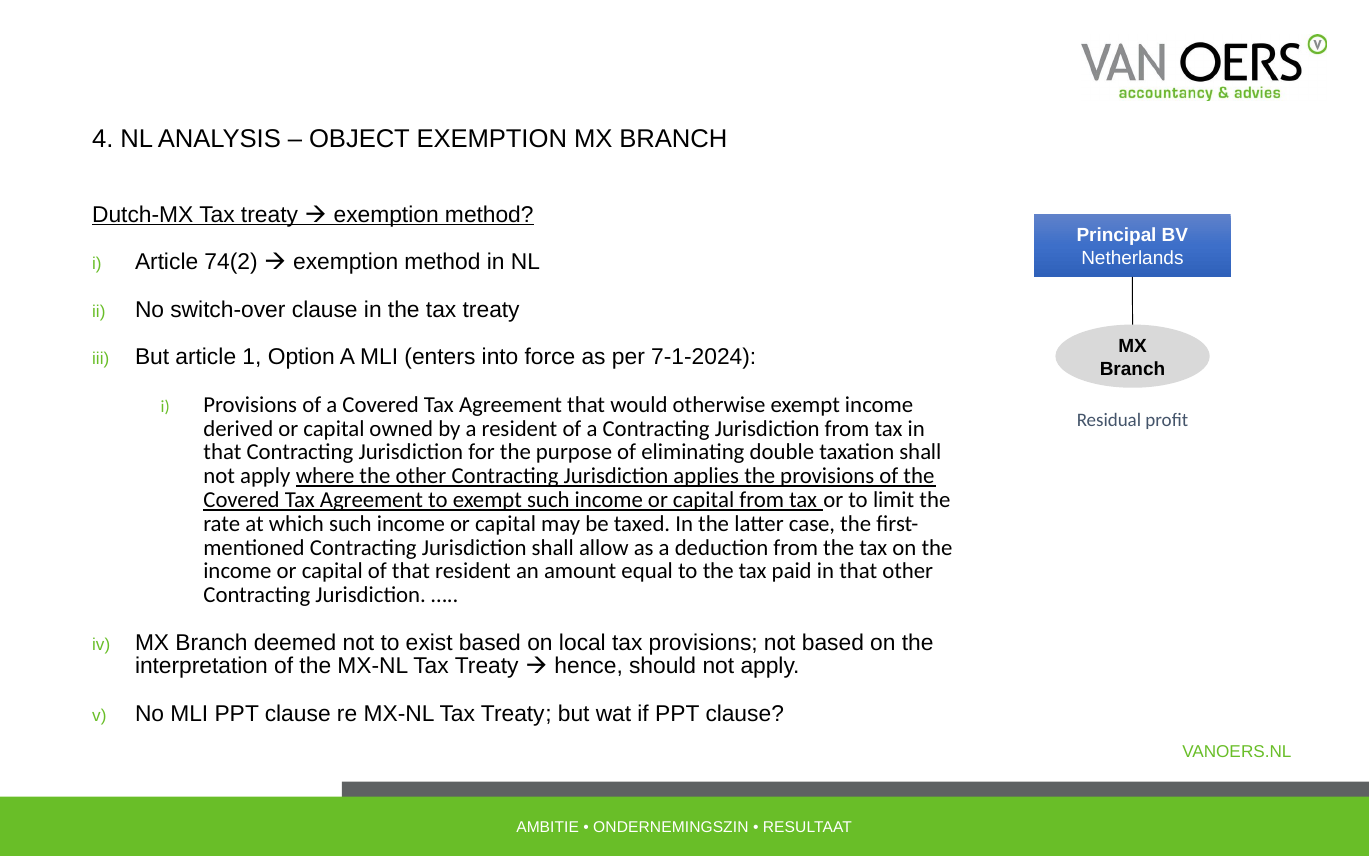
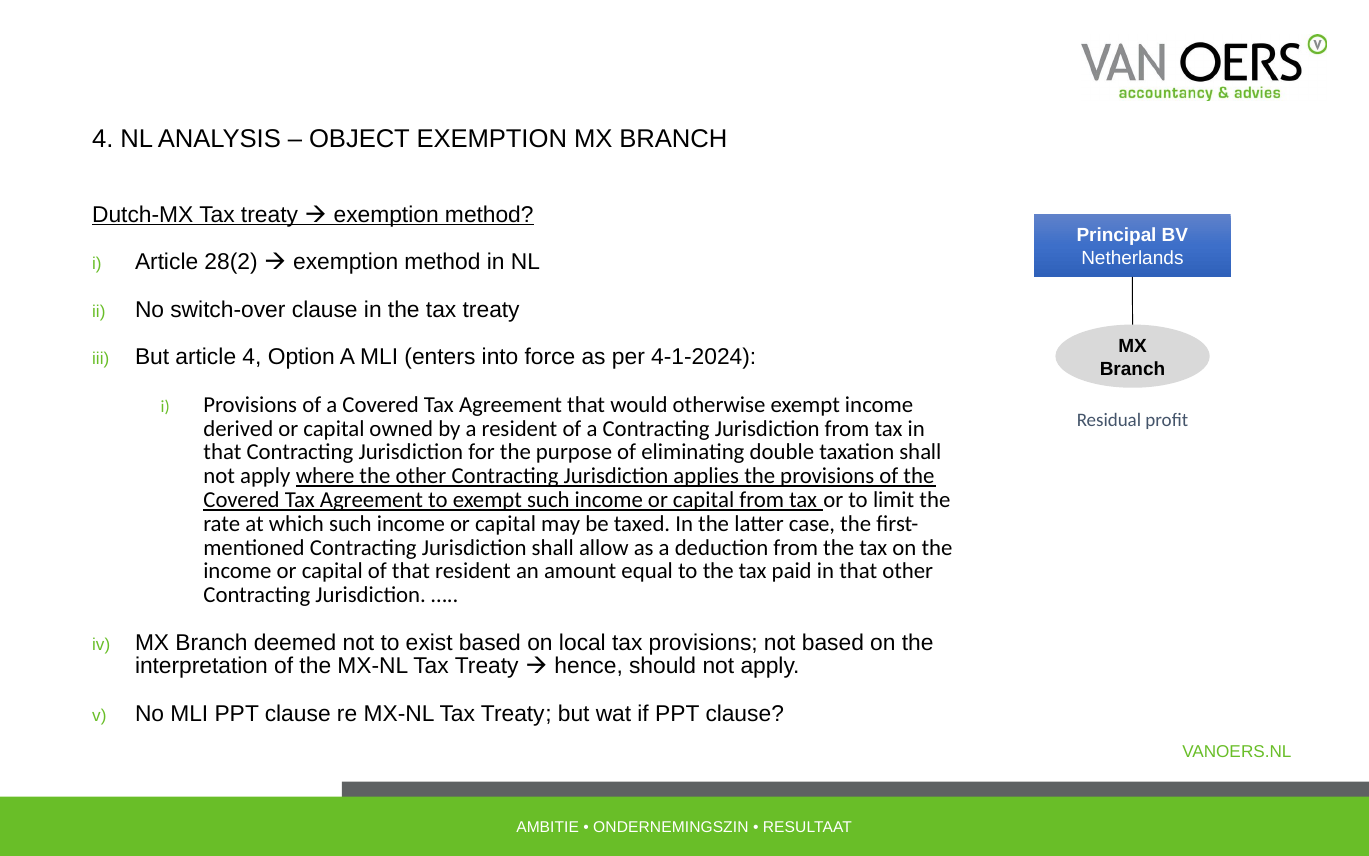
74(2: 74(2 -> 28(2 (231, 262)
article 1: 1 -> 4 (252, 357)
7-1-2024: 7-1-2024 -> 4-1-2024 (704, 357)
